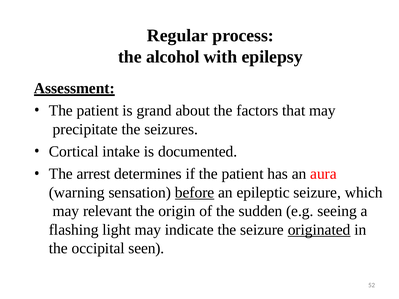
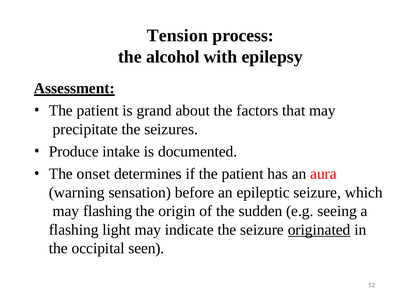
Regular: Regular -> Tension (177, 36)
Cortical: Cortical -> Produce (74, 152)
arrest: arrest -> onset (93, 174)
before underline: present -> none (195, 193)
may relevant: relevant -> flashing (108, 211)
